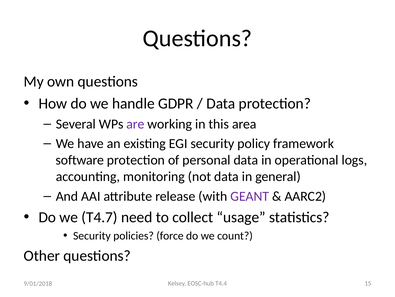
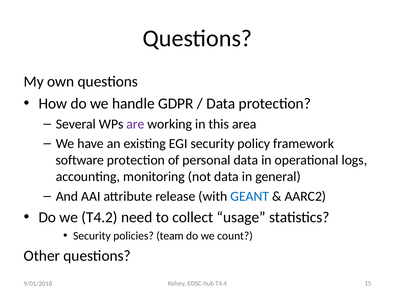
GEANT colour: purple -> blue (250, 196)
T4.7: T4.7 -> T4.2 (100, 217)
force: force -> team (170, 235)
